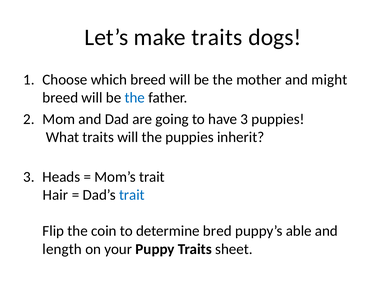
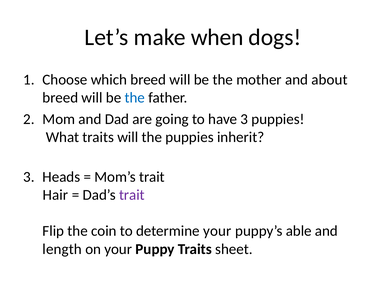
make traits: traits -> when (217, 37)
might: might -> about (329, 80)
trait colour: blue -> purple (132, 195)
determine bred: bred -> your (217, 231)
